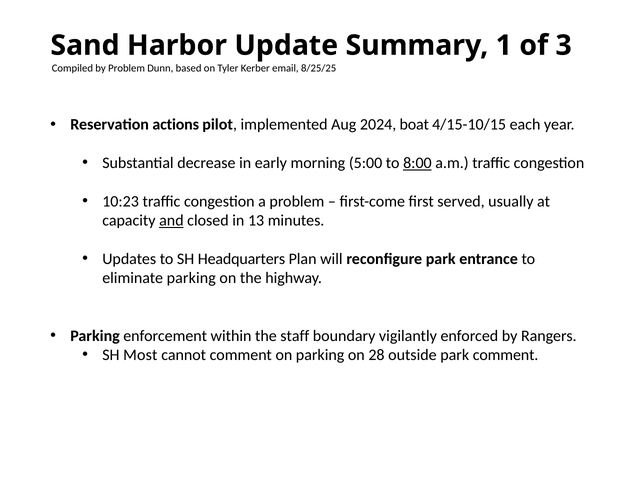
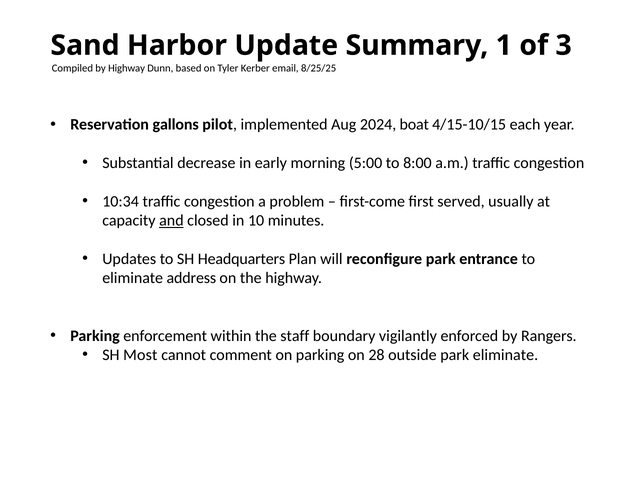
Problem: Problem -> Highway (127, 68)
actions: actions -> gallons (176, 125)
8:00 underline: present -> none (417, 163)
10:23: 10:23 -> 10:34 (121, 201)
13: 13 -> 10 (256, 221)
eliminate parking: parking -> address (191, 278)
park comment: comment -> eliminate (506, 355)
